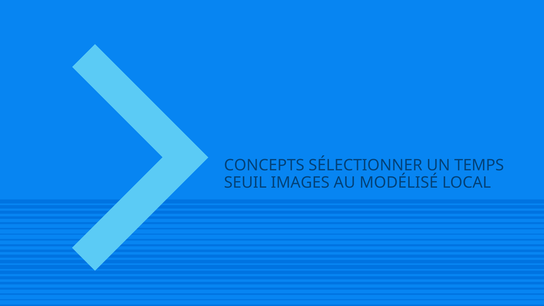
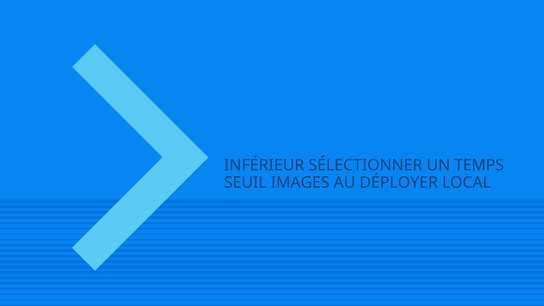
CONCEPTS: CONCEPTS -> INFÉRIEUR (264, 165)
MODÉLISÉ: MODÉLISÉ -> DÉPLOYER (399, 183)
